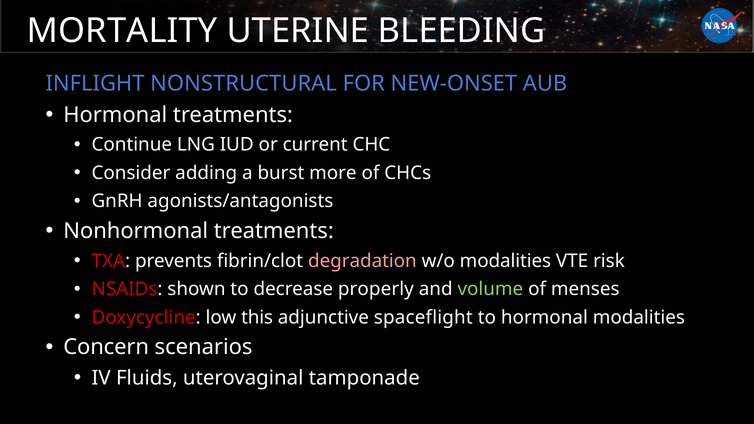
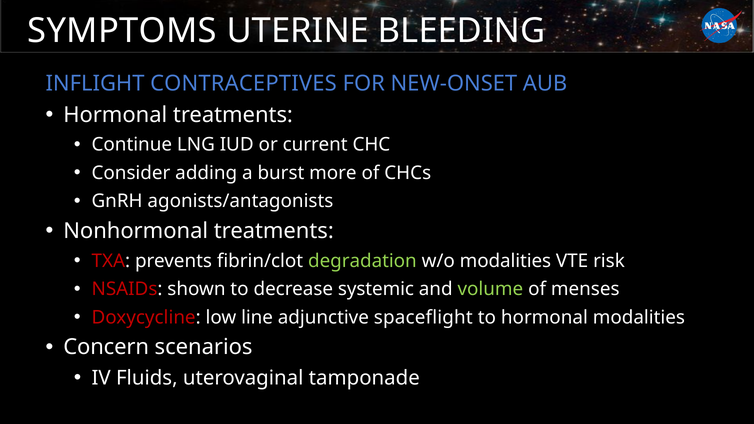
MORTALITY: MORTALITY -> SYMPTOMS (122, 31)
NONSTRUCTURAL: NONSTRUCTURAL -> CONTRACEPTIVES (243, 83)
degradation colour: pink -> light green (362, 261)
properly: properly -> systemic (376, 289)
this: this -> line (257, 317)
